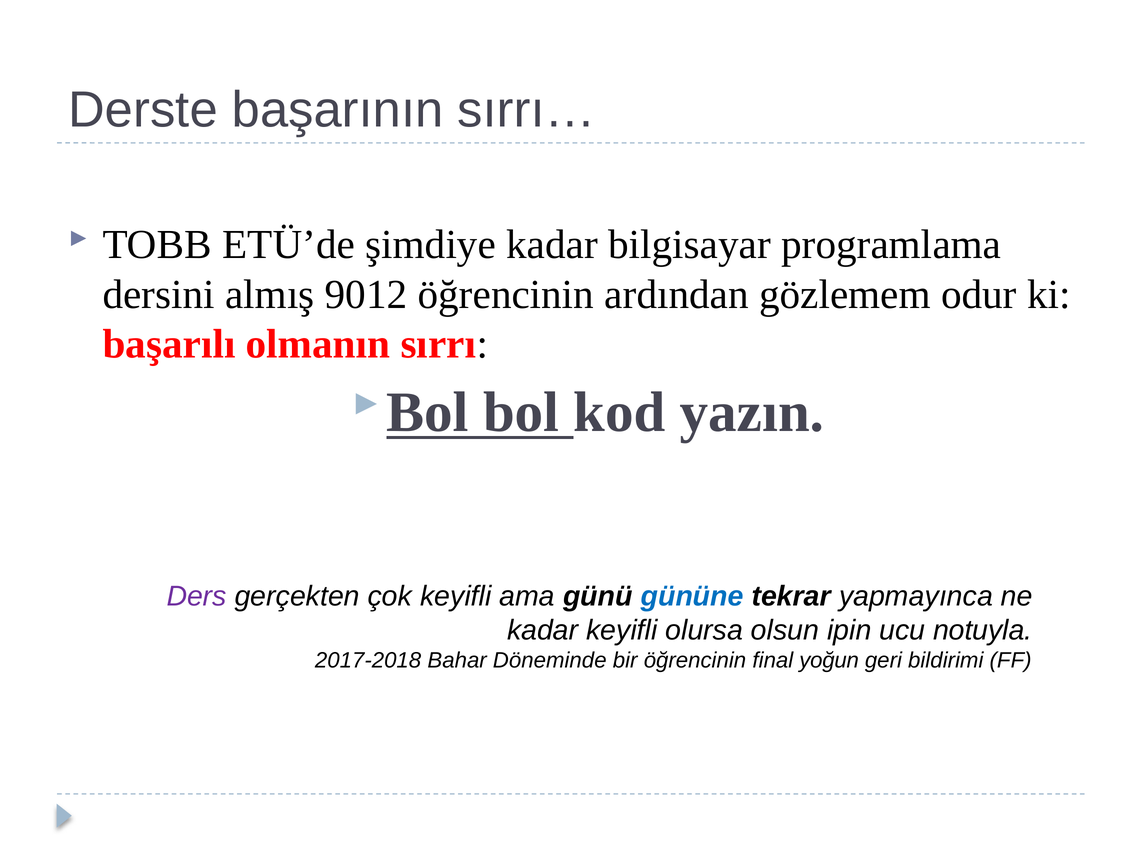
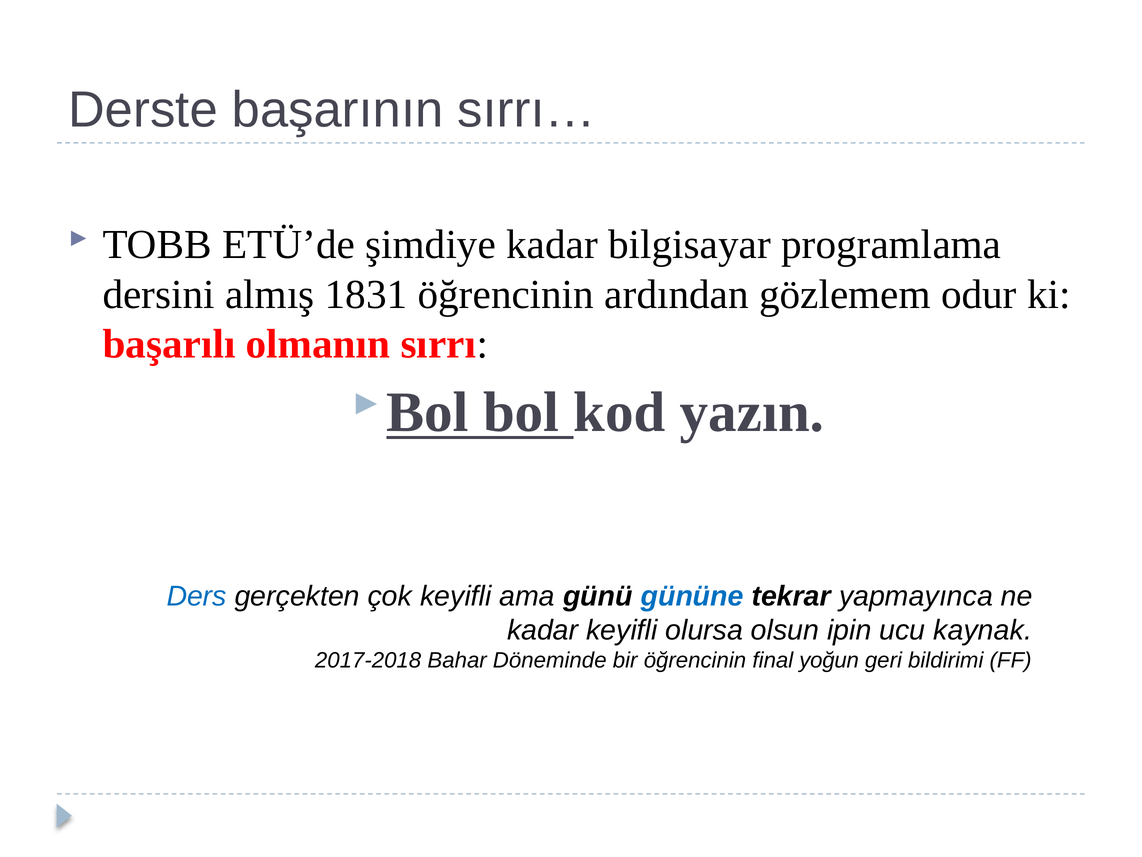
9012: 9012 -> 1831 (366, 294)
Ders colour: purple -> blue (197, 596)
notuyla: notuyla -> kaynak (983, 630)
